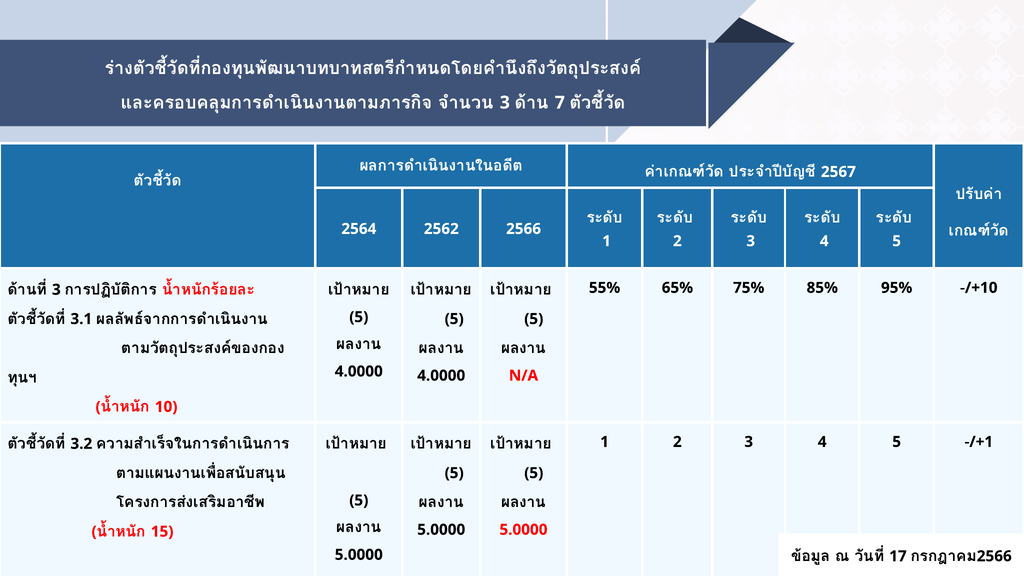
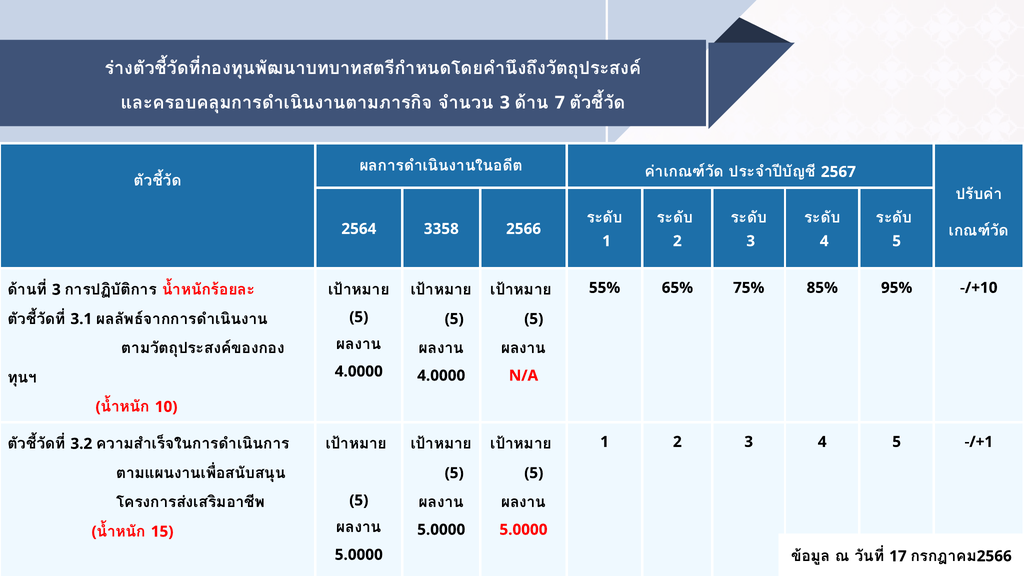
2562: 2562 -> 3358 (441, 229)
